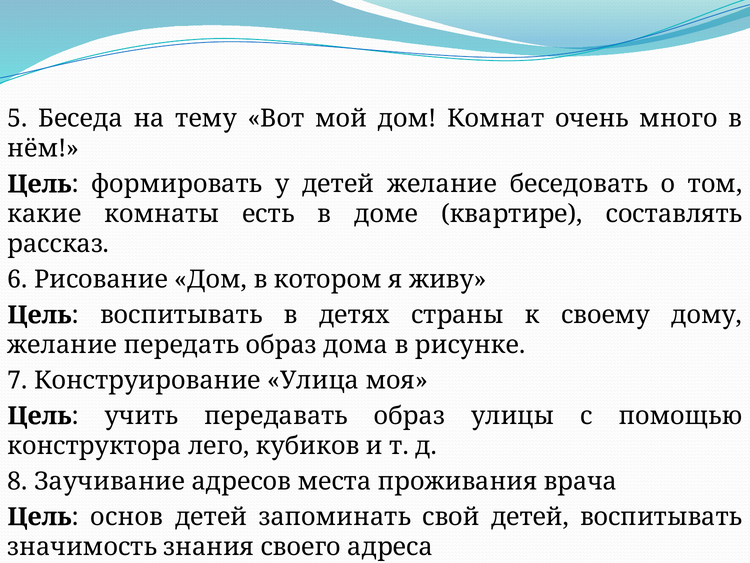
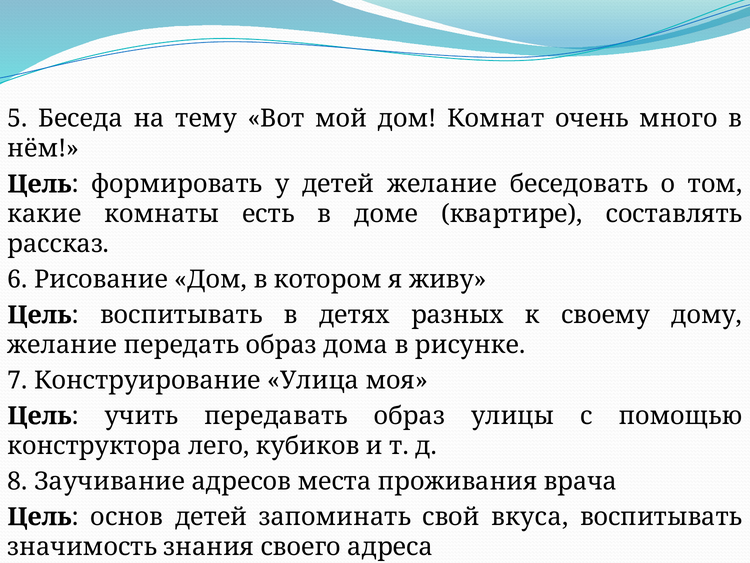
страны: страны -> разных (458, 315)
свой детей: детей -> вкуса (530, 516)
